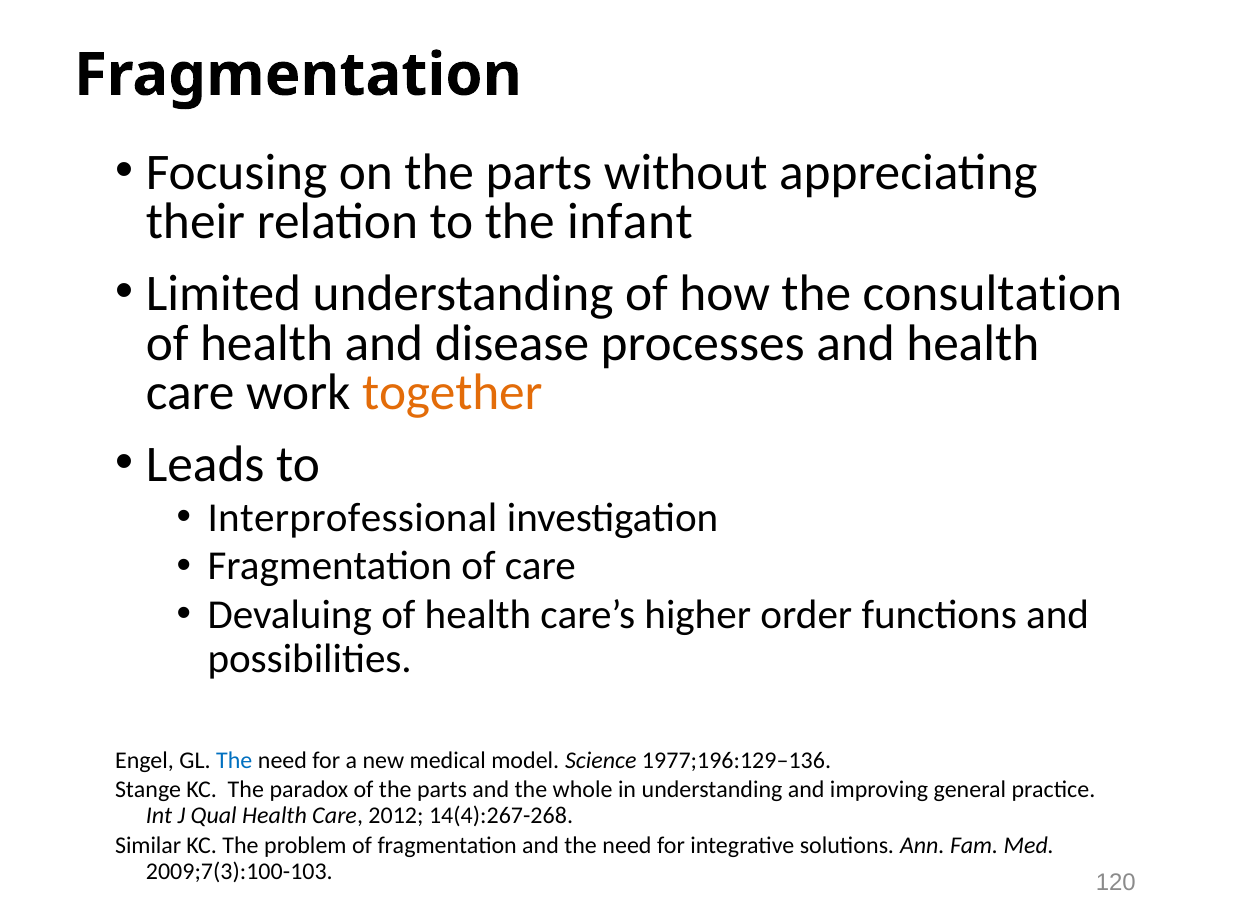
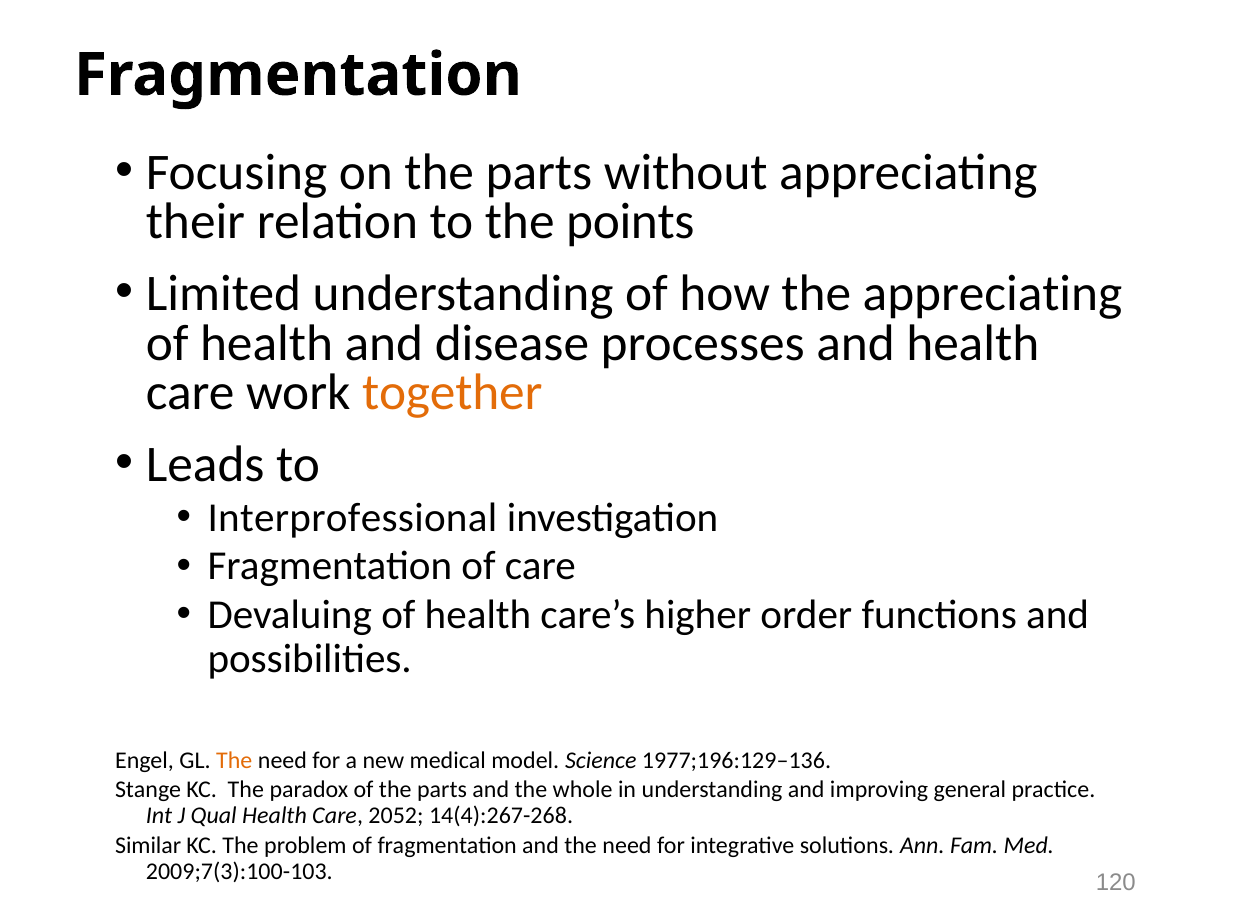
infant: infant -> points (630, 222)
the consultation: consultation -> appreciating (992, 294)
The colour: blue -> orange (234, 761)
2012: 2012 -> 2052 (396, 817)
